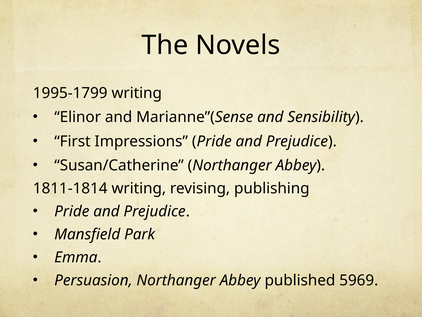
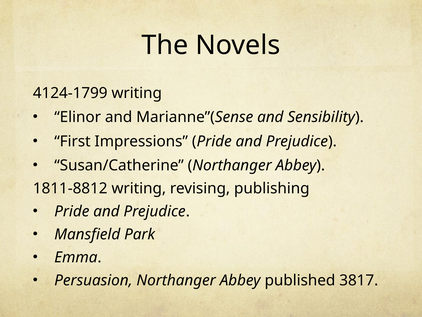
1995-1799: 1995-1799 -> 4124-1799 (70, 93)
1811-1814: 1811-1814 -> 1811-8812 (70, 188)
5969: 5969 -> 3817 (359, 280)
